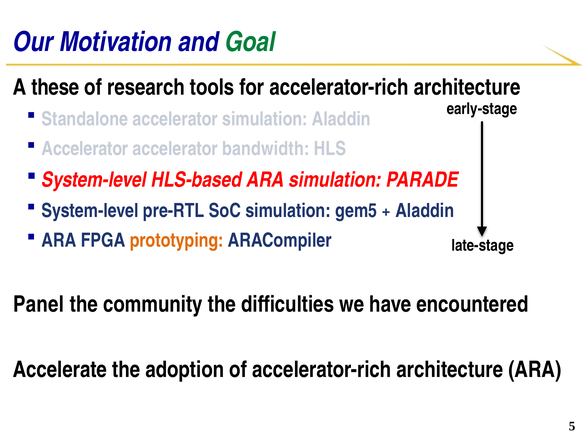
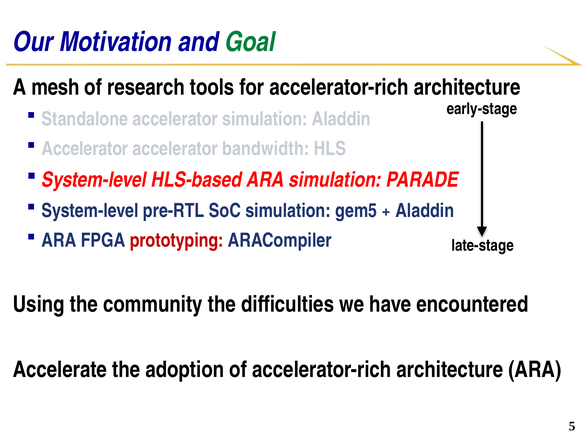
these: these -> mesh (55, 87)
prototyping colour: orange -> red (177, 241)
Panel: Panel -> Using (39, 305)
